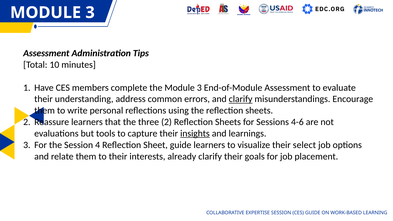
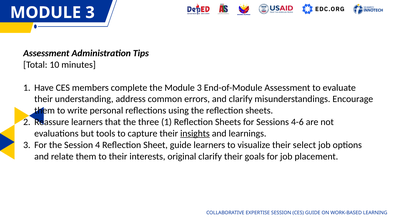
clarify underline: present -> none (241, 99)
three 2: 2 -> 1 (167, 122)
already: already -> original (182, 156)
